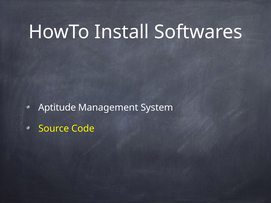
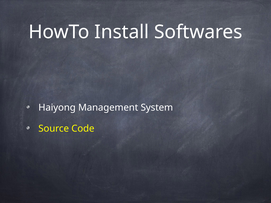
Aptitude: Aptitude -> Haiyong (57, 108)
